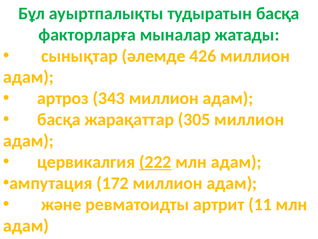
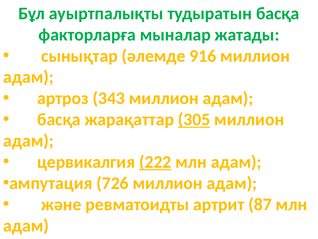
426: 426 -> 916 (203, 56)
305 underline: none -> present (194, 119)
172: 172 -> 726 (113, 183)
11: 11 -> 87 (260, 204)
